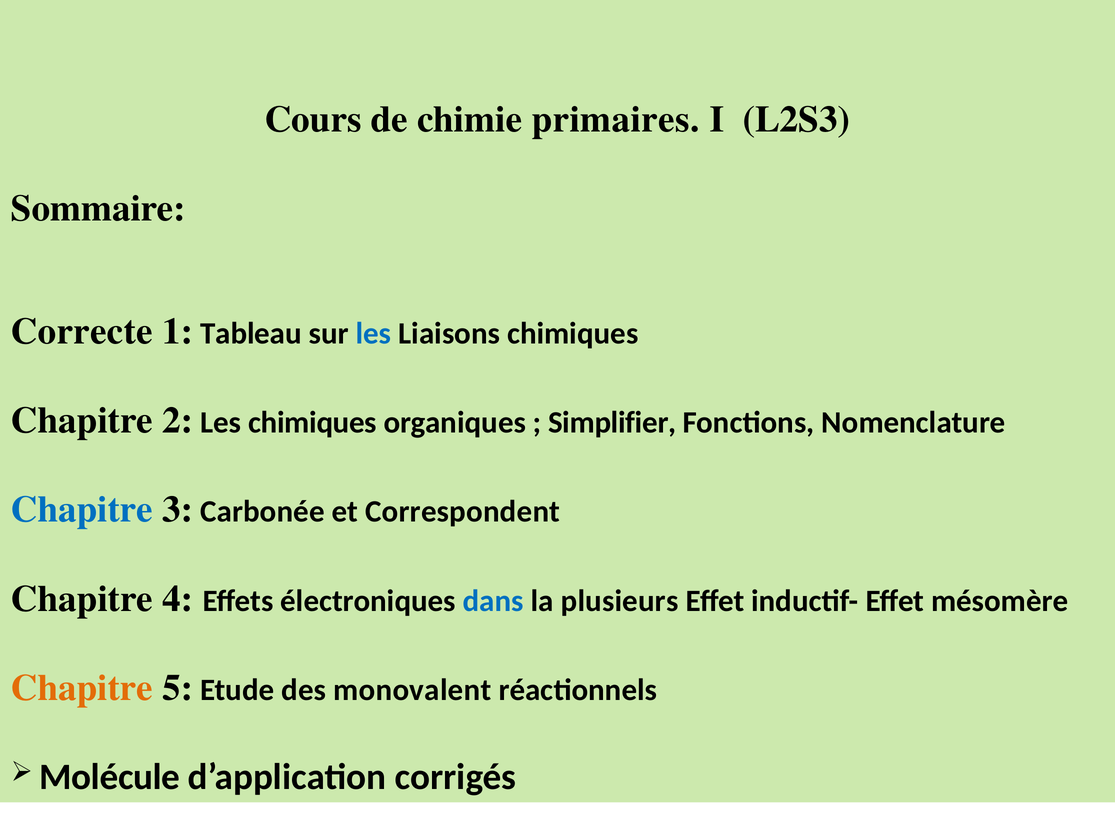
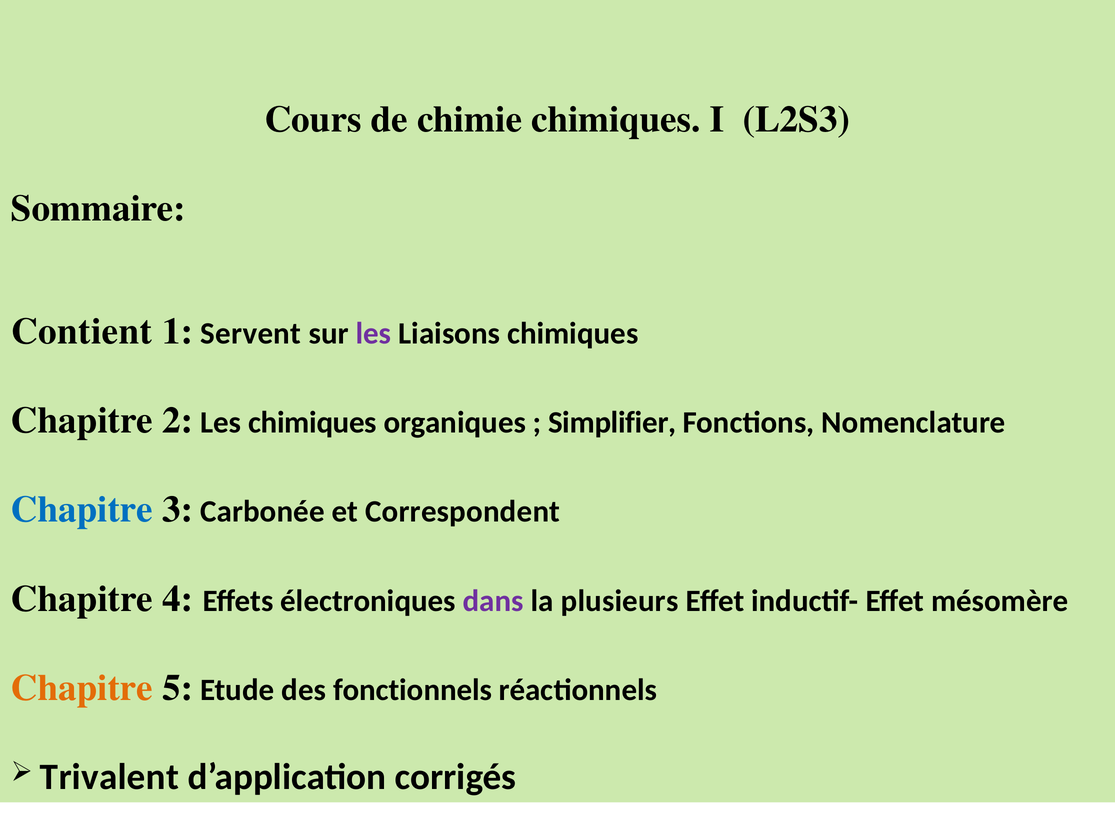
chimie primaires: primaires -> chimiques (616, 120)
Correcte: Correcte -> Contient (82, 331)
Tableau: Tableau -> Servent (251, 333)
les colour: blue -> purple (374, 333)
dans colour: blue -> purple (493, 601)
monovalent: monovalent -> fonctionnels (413, 690)
Molécule: Molécule -> Trivalent (109, 777)
